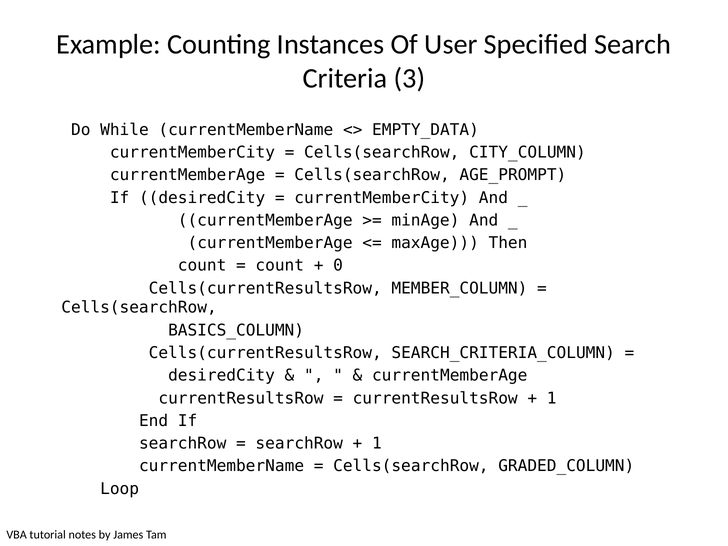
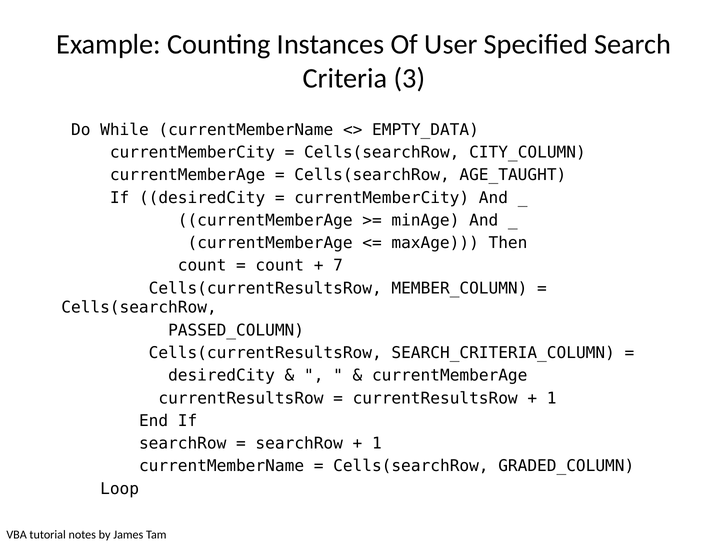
AGE_PROMPT: AGE_PROMPT -> AGE_TAUGHT (513, 175)
0: 0 -> 7 (338, 266)
BASICS_COLUMN: BASICS_COLUMN -> PASSED_COLUMN (236, 330)
